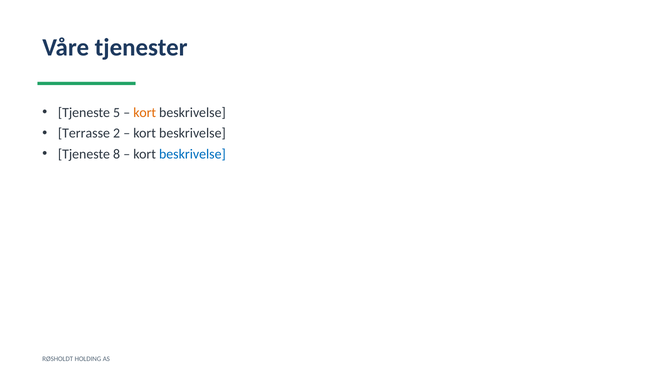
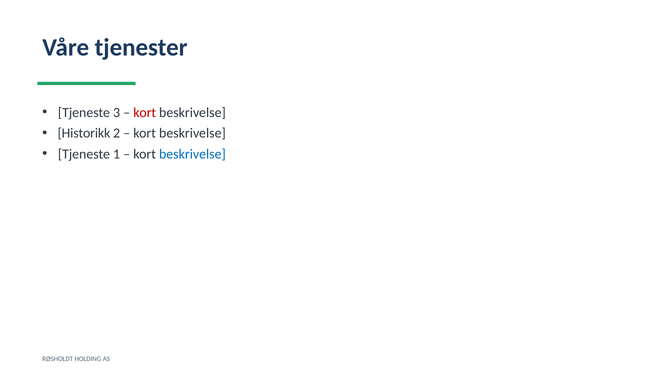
5: 5 -> 3 (117, 113)
kort colour: orange -> red (145, 113)
Terrasse: Terrasse -> Historikk (84, 133)
8: 8 -> 1 (117, 154)
